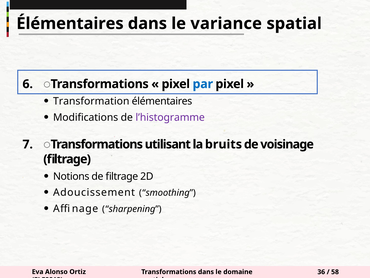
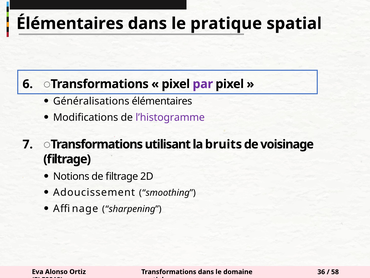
variance: variance -> pratique (226, 24)
par colour: blue -> purple (203, 84)
Transformation: Transformation -> Généralisations (91, 101)
